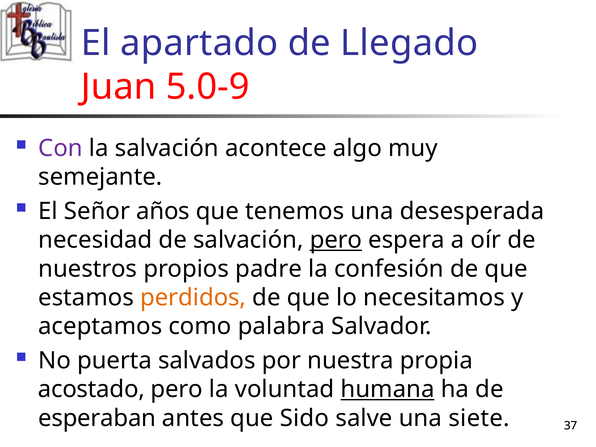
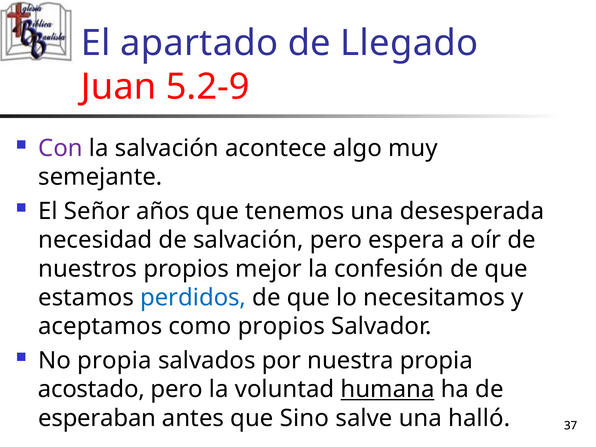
5.0-9: 5.0-9 -> 5.2-9 (208, 87)
pero underline: present -> none (336, 240)
padre: padre -> mejor (269, 269)
perdidos colour: orange -> blue (193, 298)
como palabra: palabra -> propios (281, 326)
No puerta: puerta -> propia (114, 360)
Sido: Sido -> Sino (304, 418)
siete: siete -> halló (479, 418)
